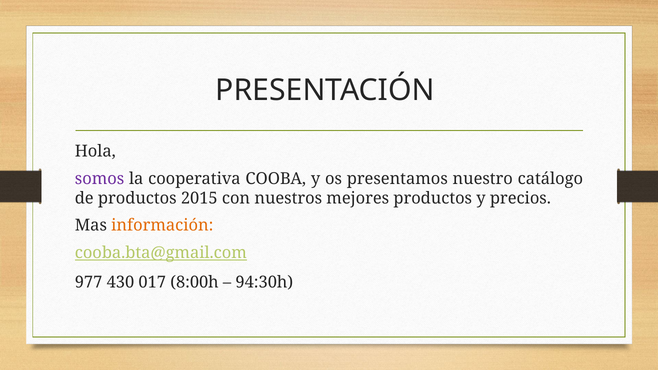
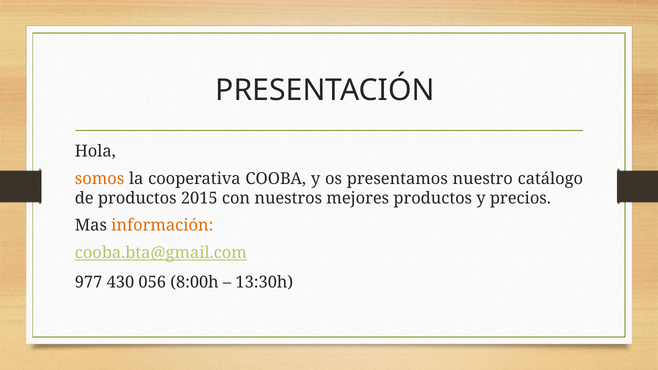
somos colour: purple -> orange (100, 179)
017: 017 -> 056 (152, 283)
94:30h: 94:30h -> 13:30h (264, 283)
